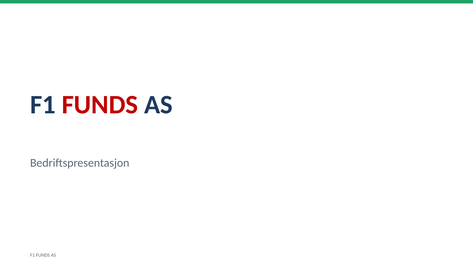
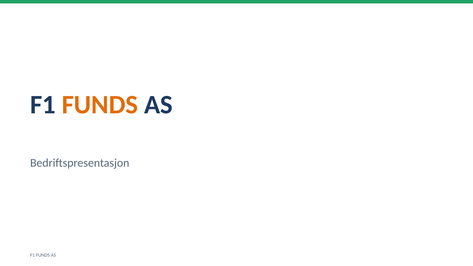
FUNDS colour: red -> orange (100, 105)
